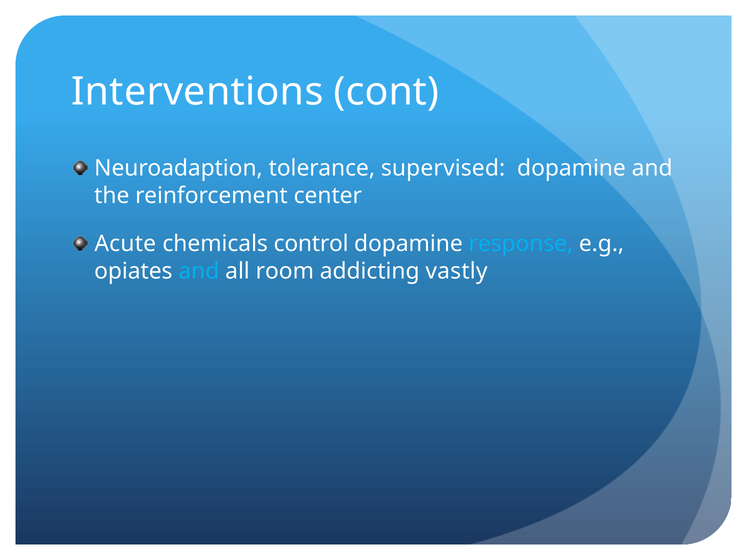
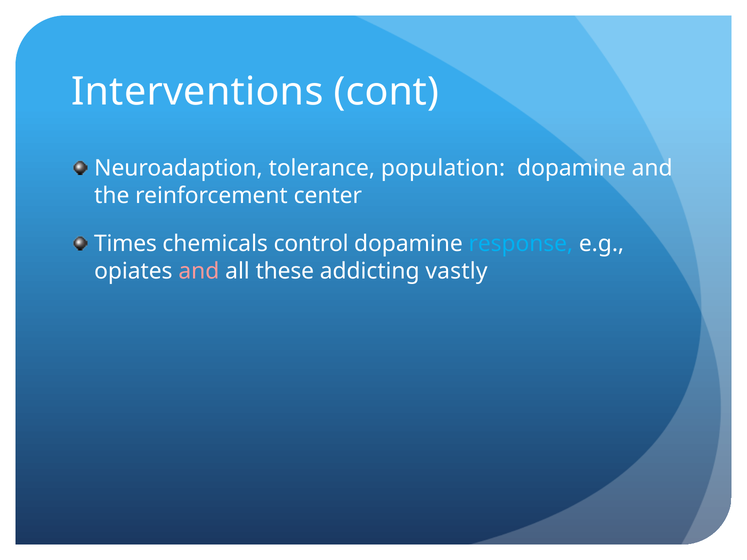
supervised: supervised -> population (443, 168)
Acute: Acute -> Times (125, 244)
and colour: light blue -> pink (199, 271)
room: room -> these (285, 271)
